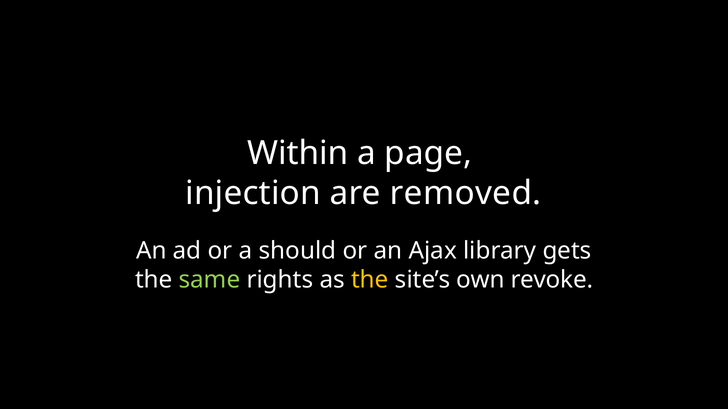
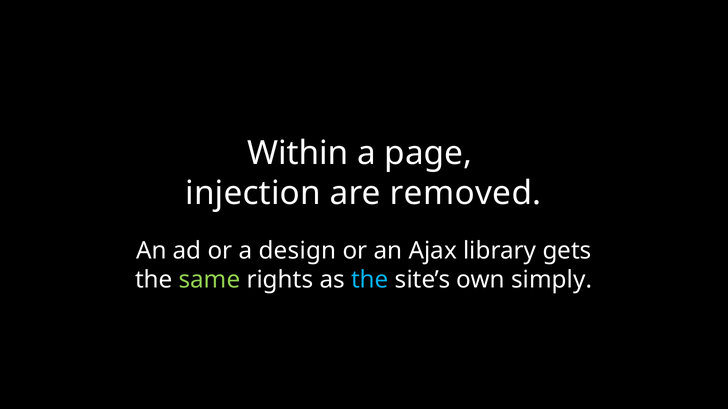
should: should -> design (297, 251)
the colour: yellow -> light blue (370, 280)
revoke: revoke -> simply (552, 280)
